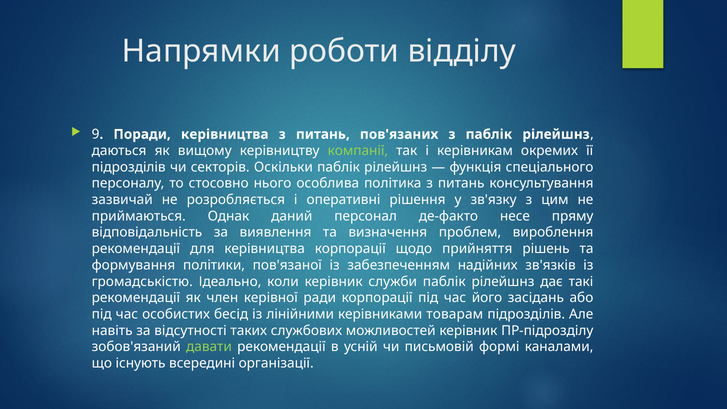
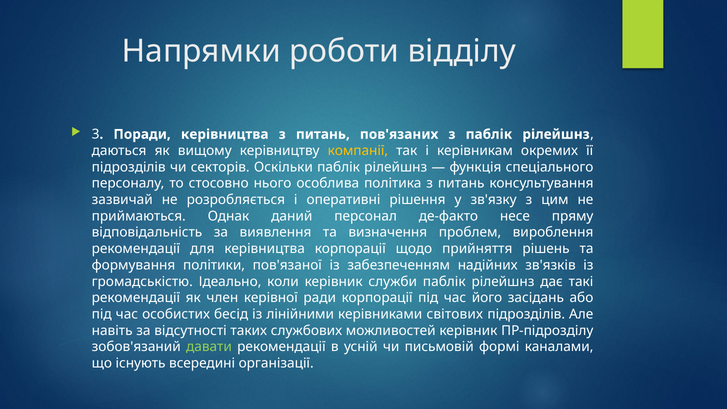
9: 9 -> 3 (96, 134)
компанії colour: light green -> yellow (358, 151)
товарам: товарам -> світових (455, 314)
